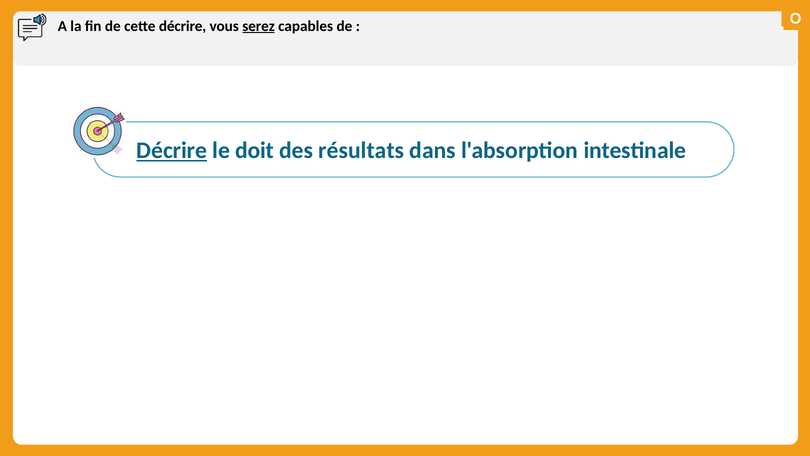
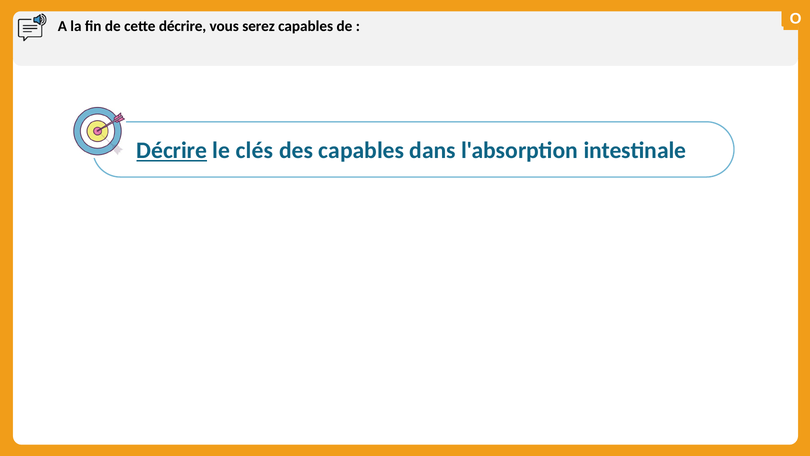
serez underline: present -> none (259, 26)
doit: doit -> clés (255, 151)
des résultats: résultats -> capables (361, 151)
